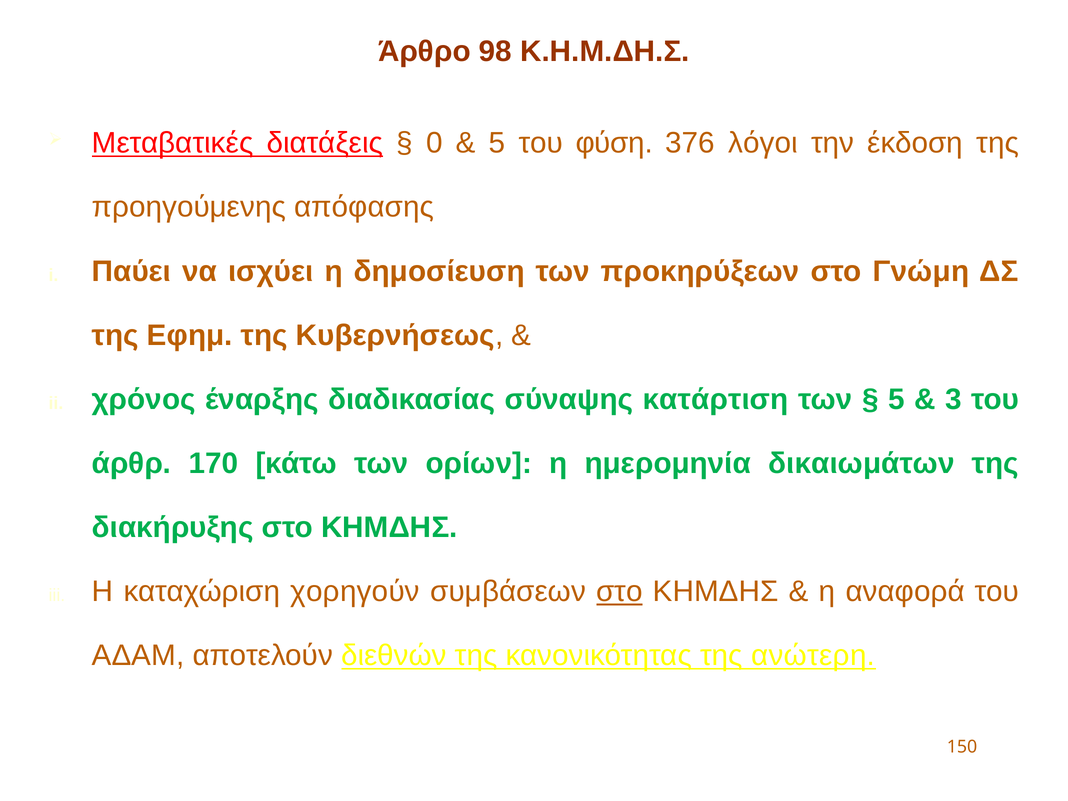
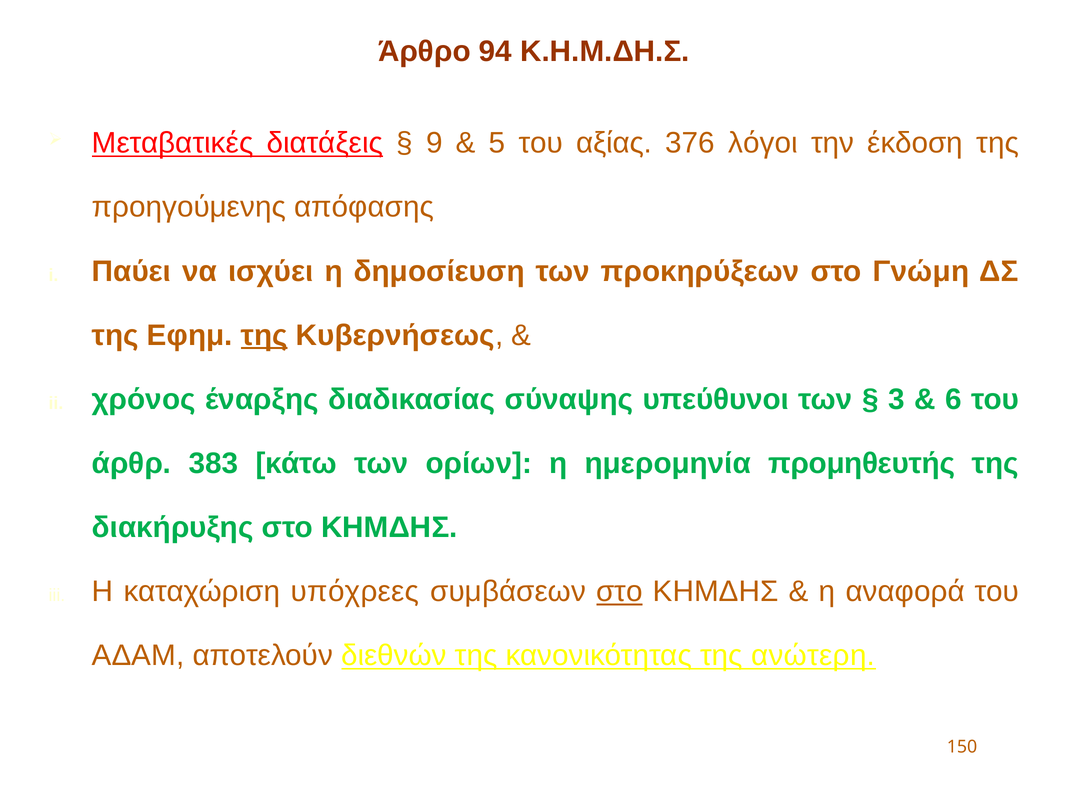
98: 98 -> 94 (495, 52)
0: 0 -> 9 (434, 143)
φύση: φύση -> αξίας (614, 143)
της underline: none -> present (264, 335)
κατάρτιση: κατάρτιση -> υπεύθυνοι (716, 399)
5: 5 -> 3 (897, 399)
3: 3 -> 6 (954, 399)
170: 170 -> 383 (213, 463)
δικαιωμάτων: δικαιωμάτων -> προμηθευτής (862, 463)
χορηγούν: χορηγούν -> υπόχρεες (355, 592)
